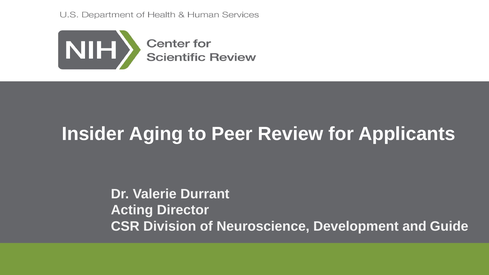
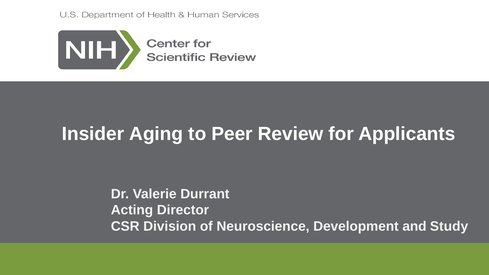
Guide: Guide -> Study (449, 227)
